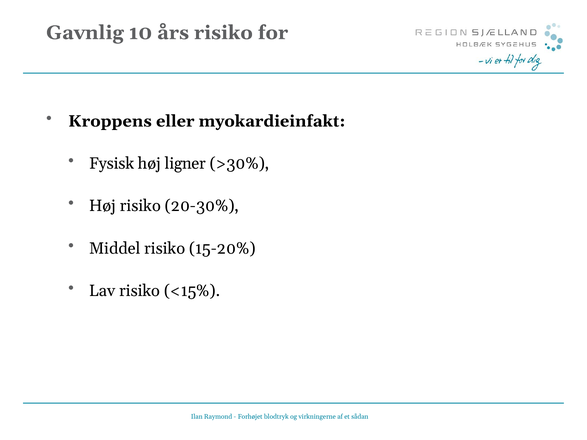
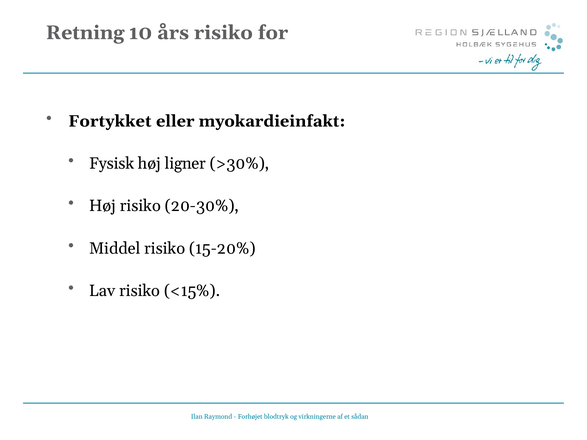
Gavnlig: Gavnlig -> Retning (85, 33)
Kroppens: Kroppens -> Fortykket (110, 121)
